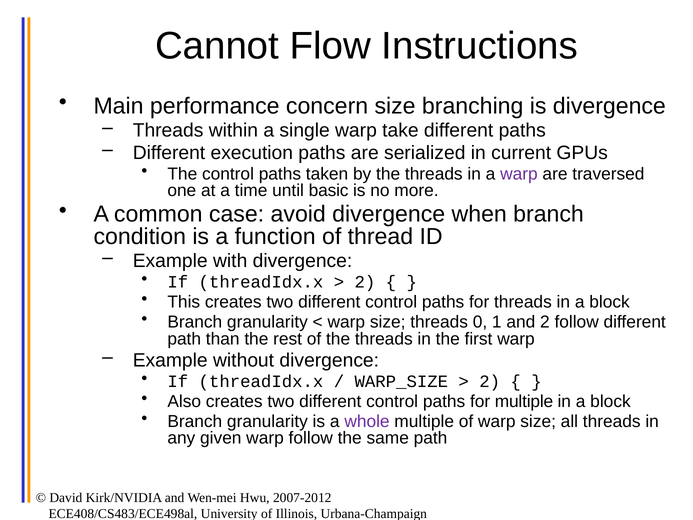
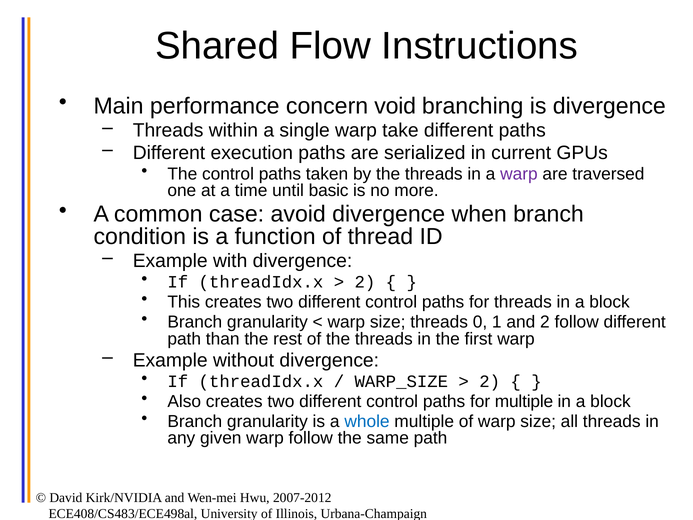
Cannot: Cannot -> Shared (217, 46)
concern size: size -> void (395, 106)
whole colour: purple -> blue (367, 421)
